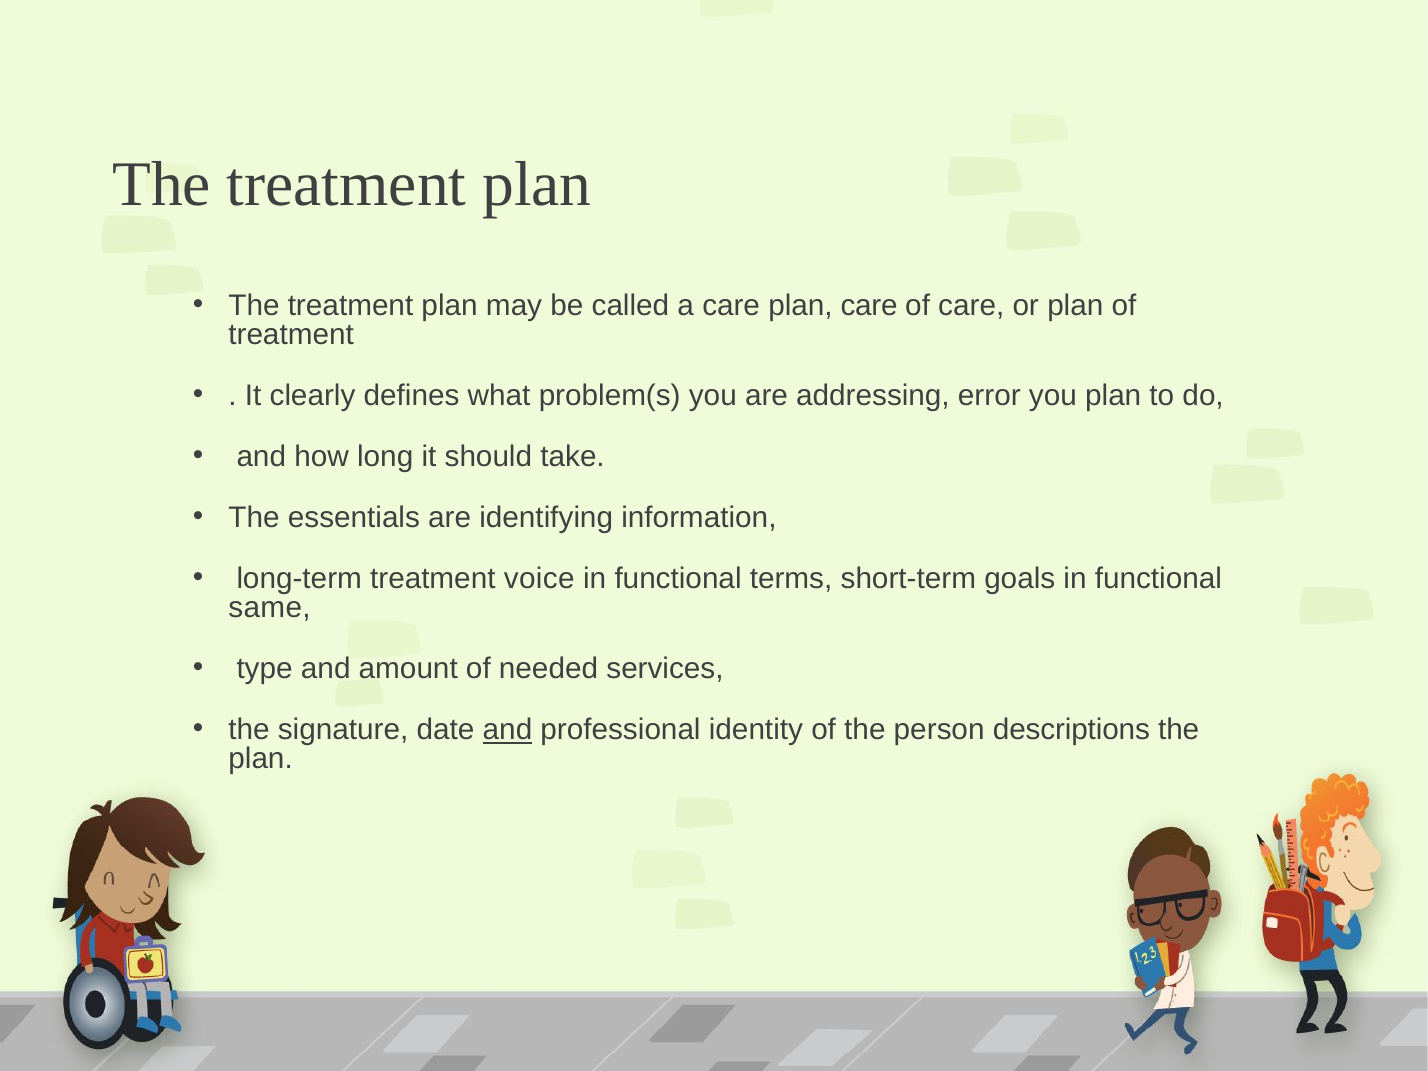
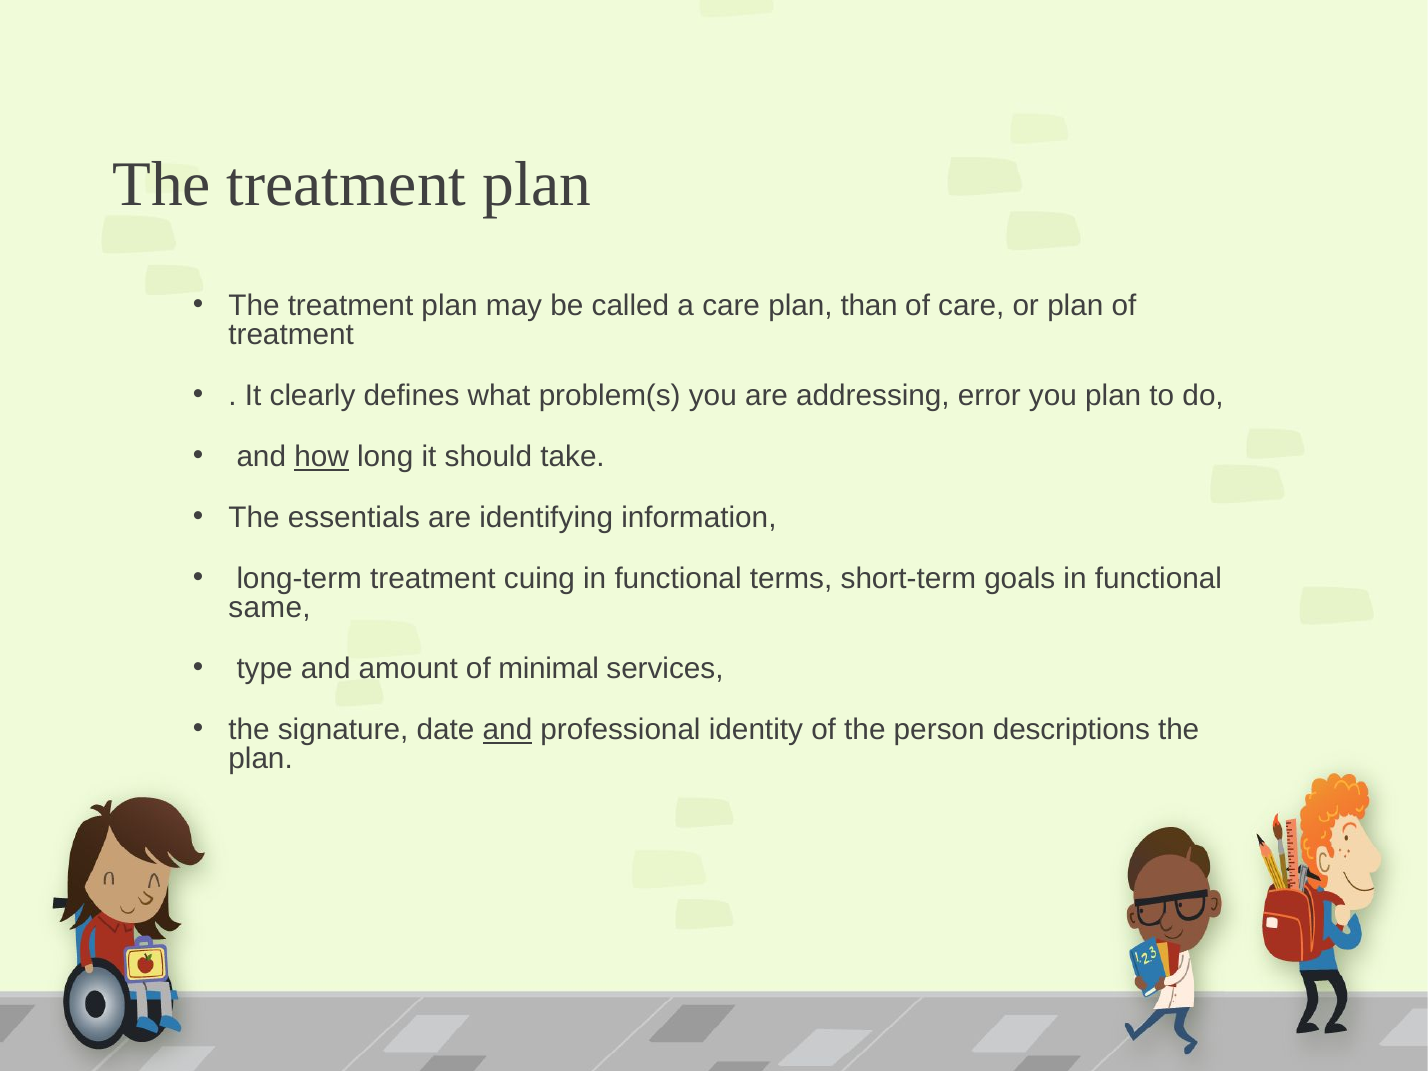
plan care: care -> than (869, 306)
how underline: none -> present (322, 457)
voice: voice -> cuing (539, 579)
needed: needed -> minimal (549, 669)
